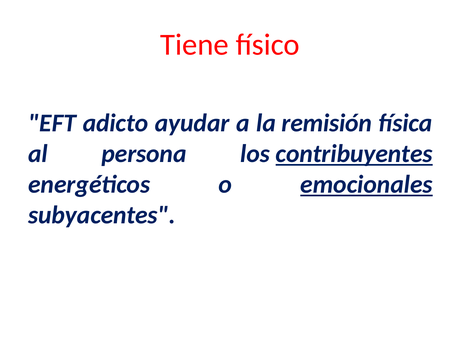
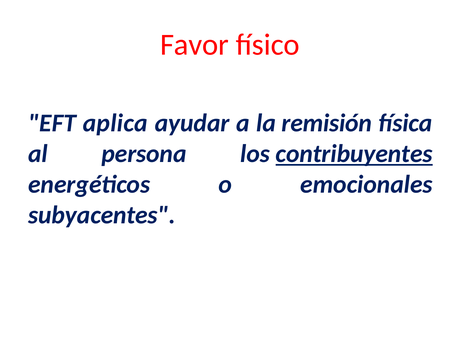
Tiene: Tiene -> Favor (194, 45)
adicto: adicto -> aplica (115, 123)
emocionales underline: present -> none (366, 184)
